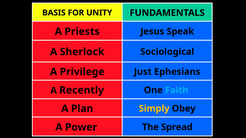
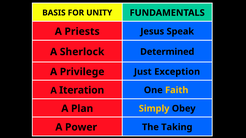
Sociological: Sociological -> Determined (167, 52)
Ephesians: Ephesians -> Exception (177, 72)
Faith colour: light blue -> yellow (177, 90)
Recently: Recently -> Iteration (82, 90)
Spread: Spread -> Taking (177, 127)
